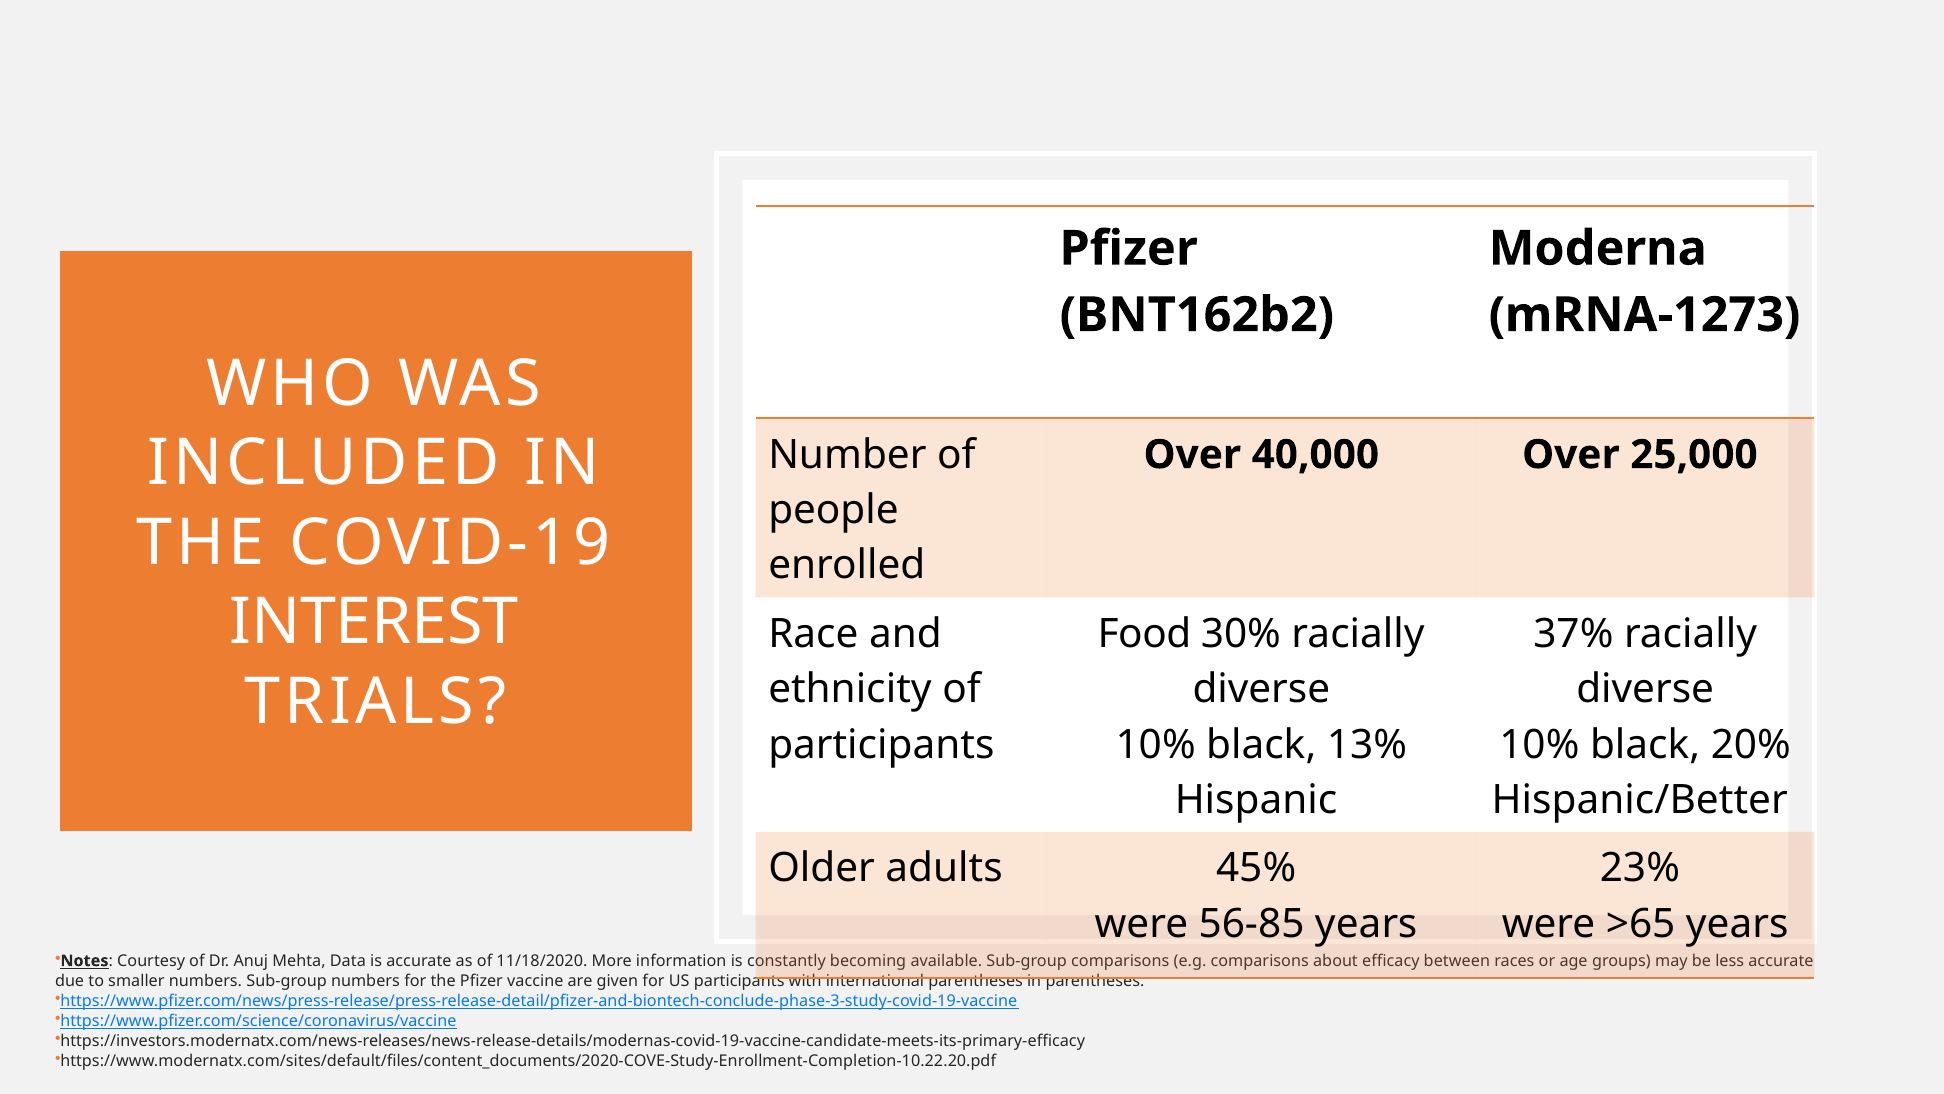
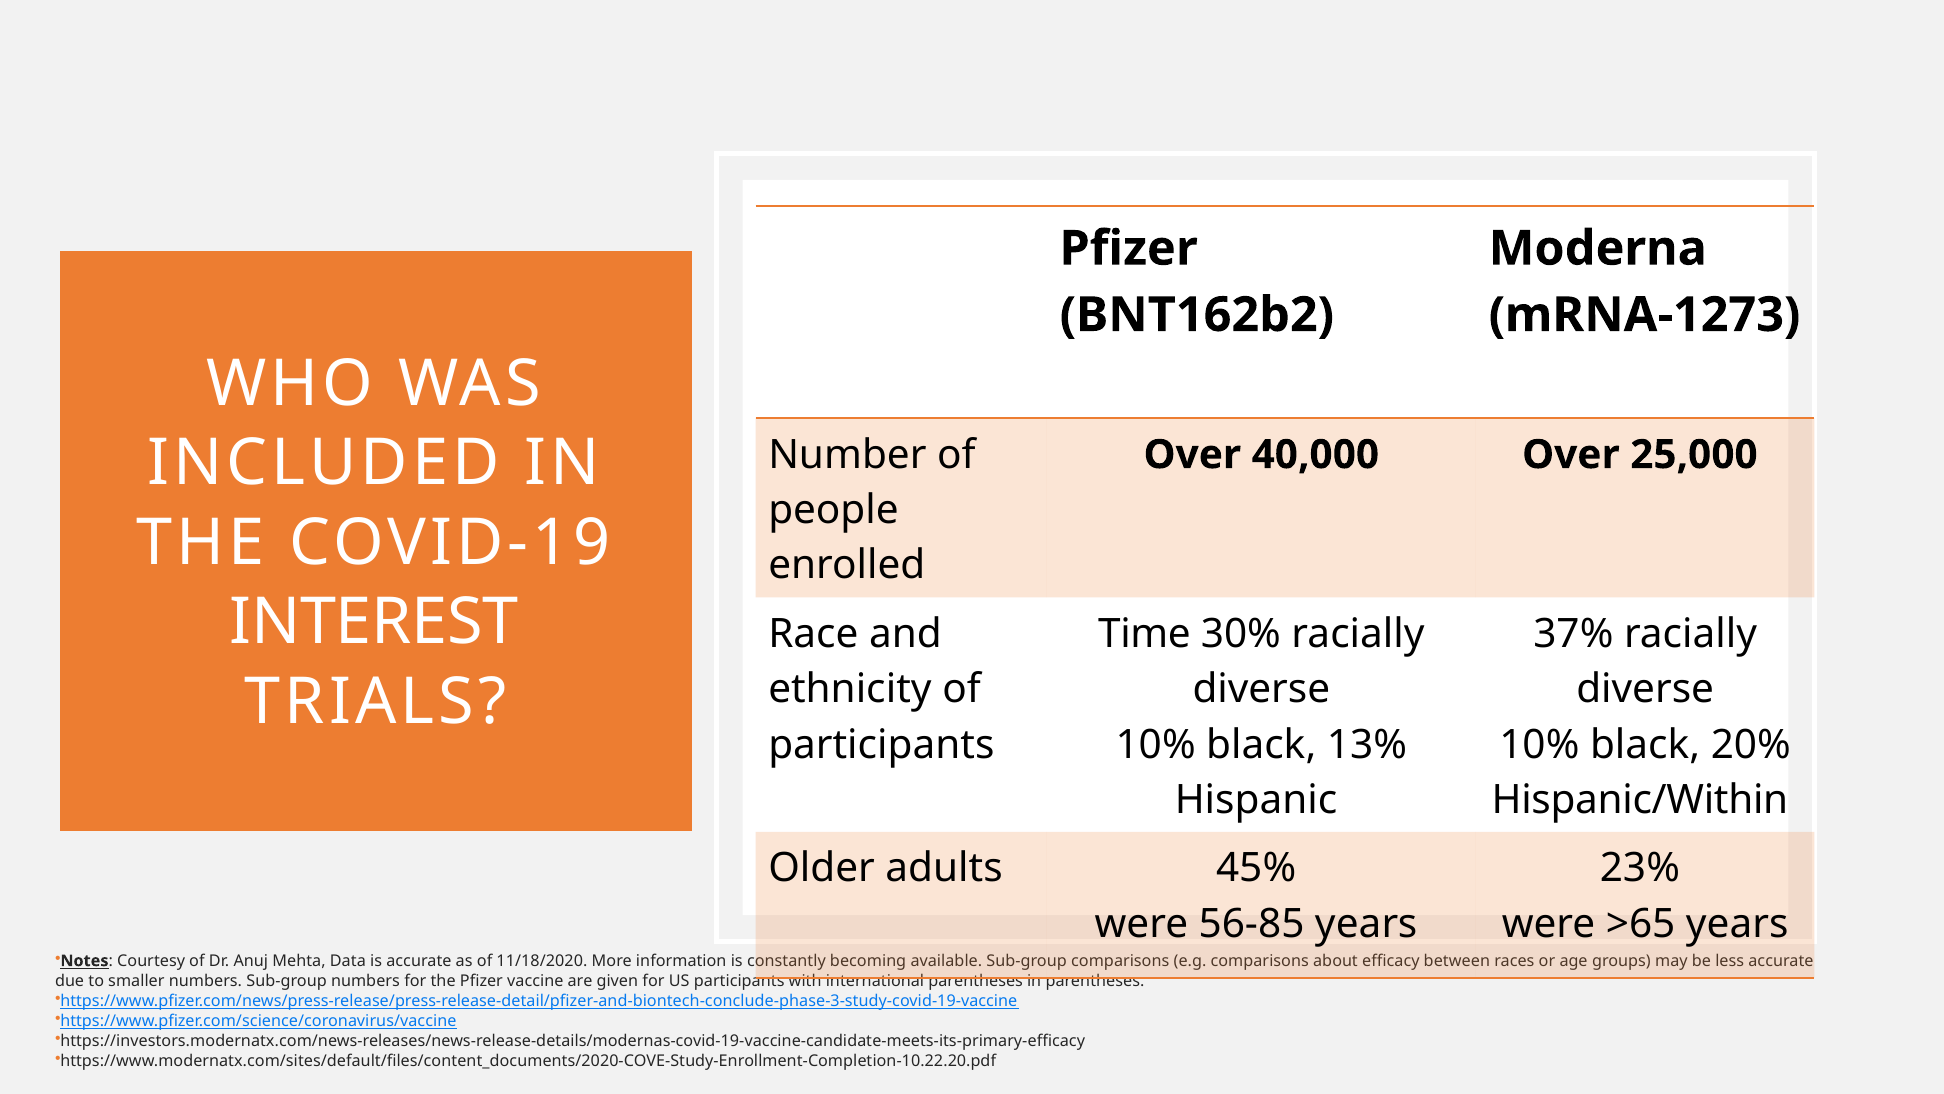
Food: Food -> Time (1144, 634)
Hispanic/Better: Hispanic/Better -> Hispanic/Within (1640, 800)
